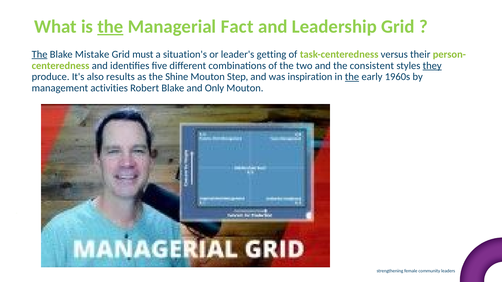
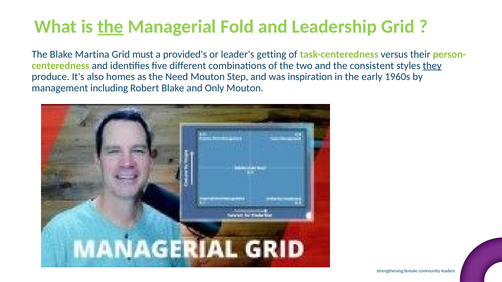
Fact: Fact -> Fold (237, 27)
The underline: present -> none (40, 54)
Mistake: Mistake -> Martina (92, 54)
situation's: situation's -> provided's (185, 54)
results: results -> homes (121, 77)
Shine: Shine -> Need (177, 77)
the underline: present -> none (352, 77)
activities: activities -> including (109, 88)
